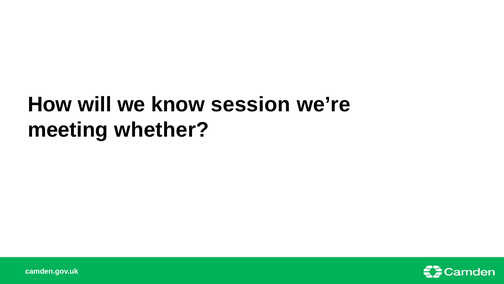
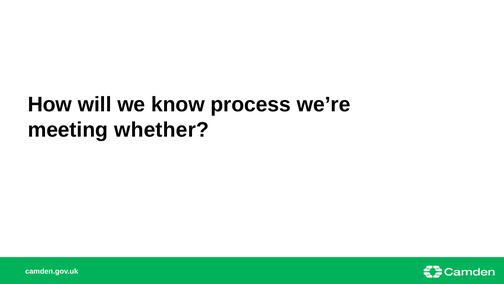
session: session -> process (251, 104)
